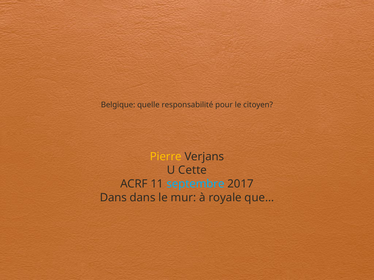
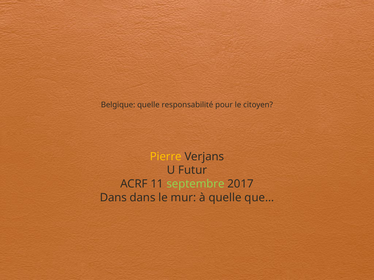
Cette: Cette -> Futur (193, 170)
septembre colour: light blue -> light green (196, 184)
à royale: royale -> quelle (225, 198)
